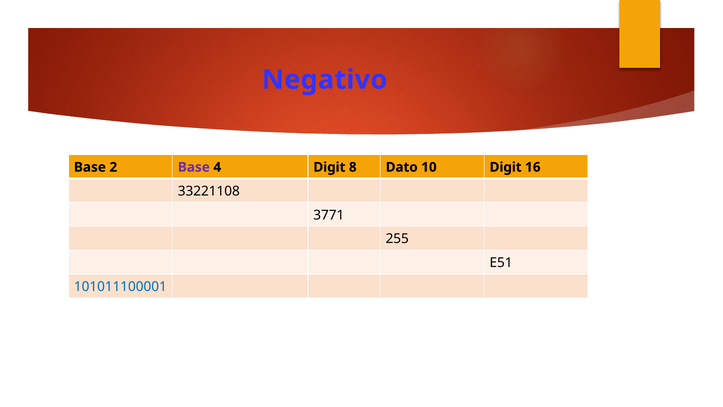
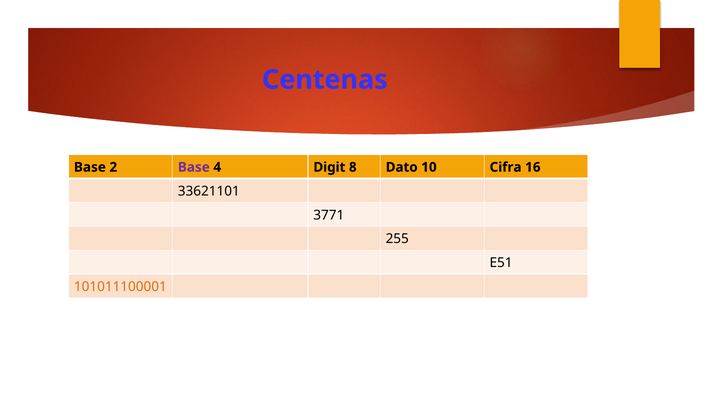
Negativo: Negativo -> Centenas (325, 80)
10 Digit: Digit -> Cifra (506, 167)
33221108: 33221108 -> 33621101 (209, 191)
101011100001 colour: blue -> orange (120, 287)
